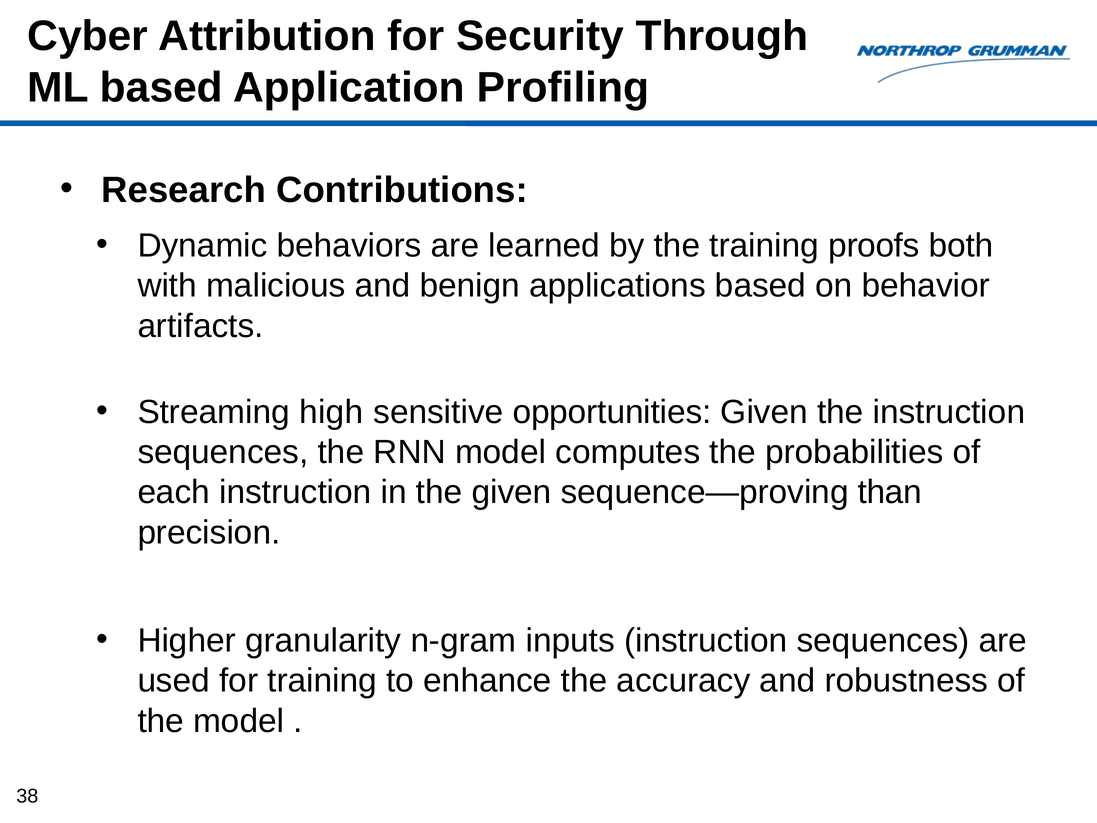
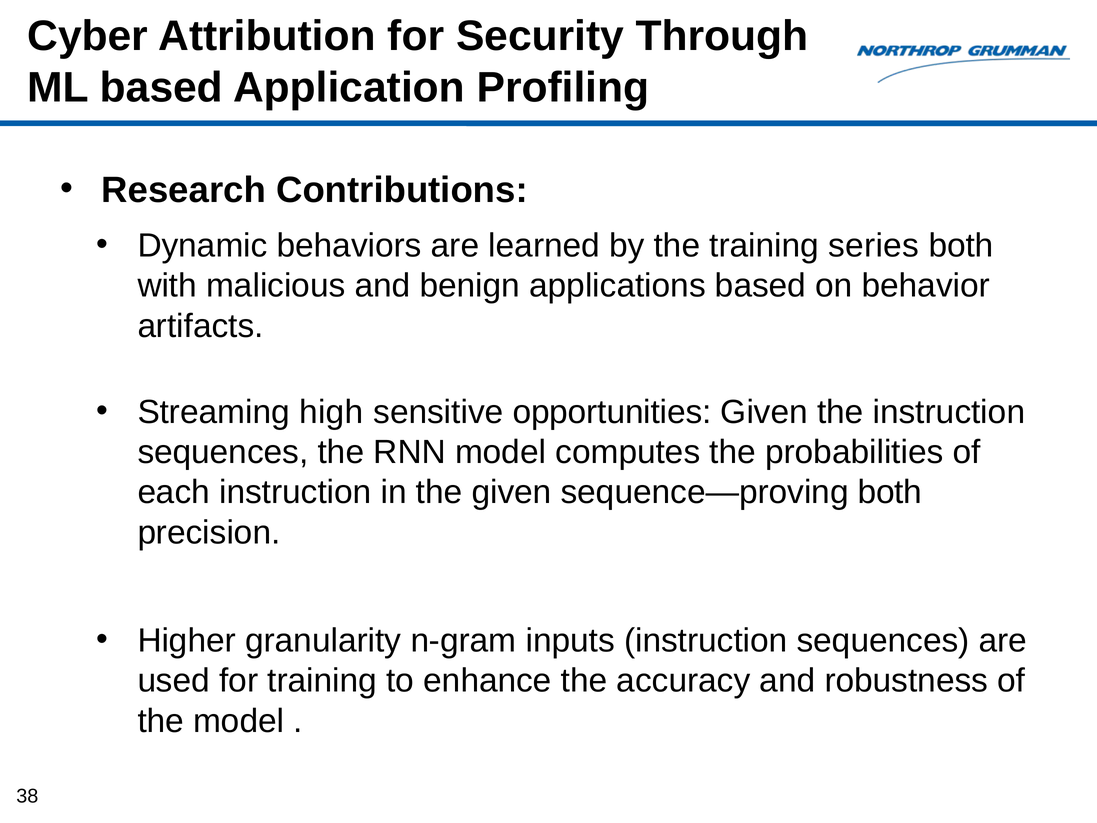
proofs: proofs -> series (874, 245)
sequence—proving than: than -> both (890, 492)
